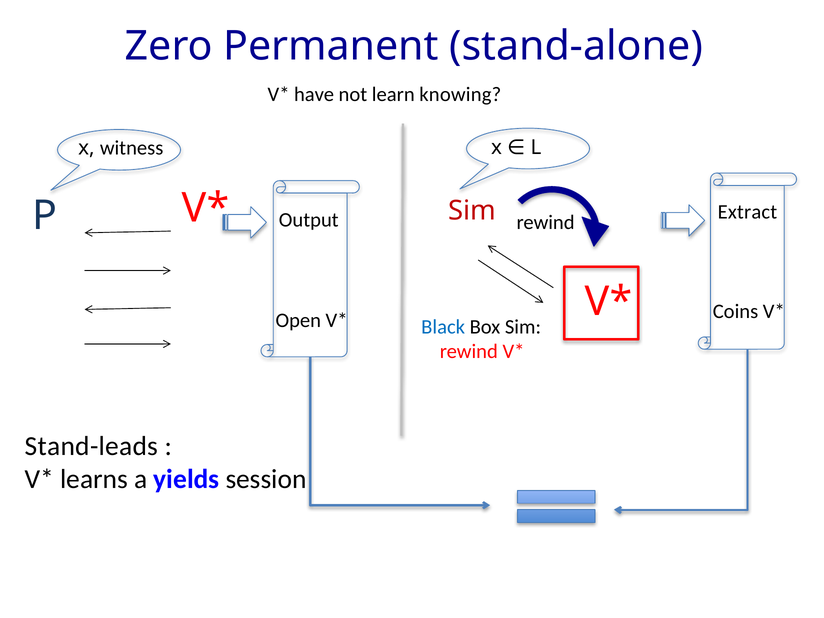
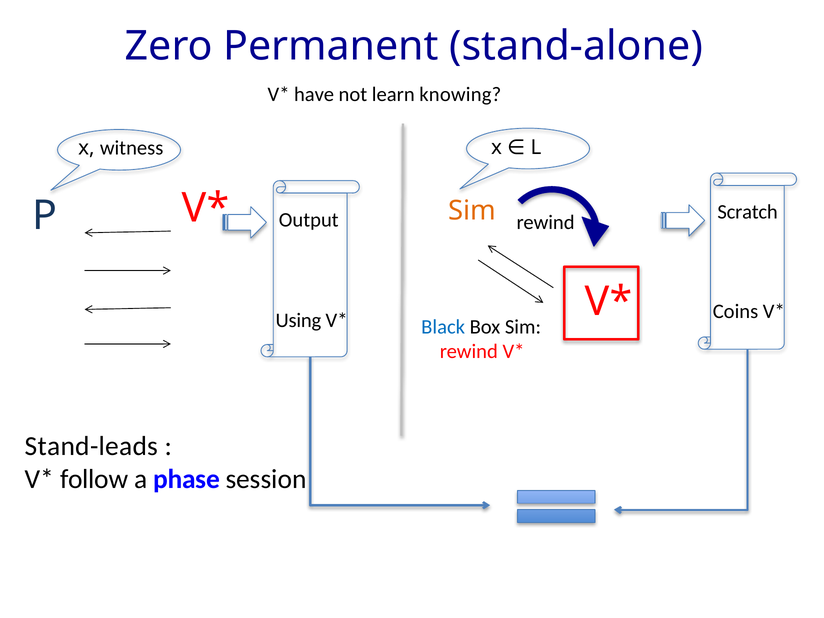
Sim colour: red -> orange (472, 211)
Extract: Extract -> Scratch (748, 212)
Open: Open -> Using (298, 321)
learns: learns -> follow (94, 479)
yields: yields -> phase (187, 479)
